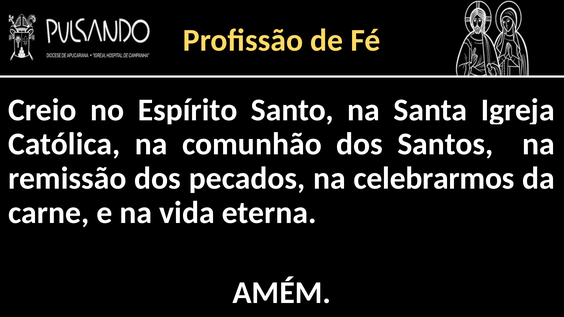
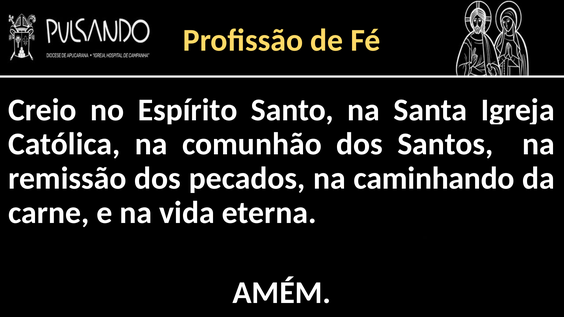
celebrarmos: celebrarmos -> caminhando (434, 179)
